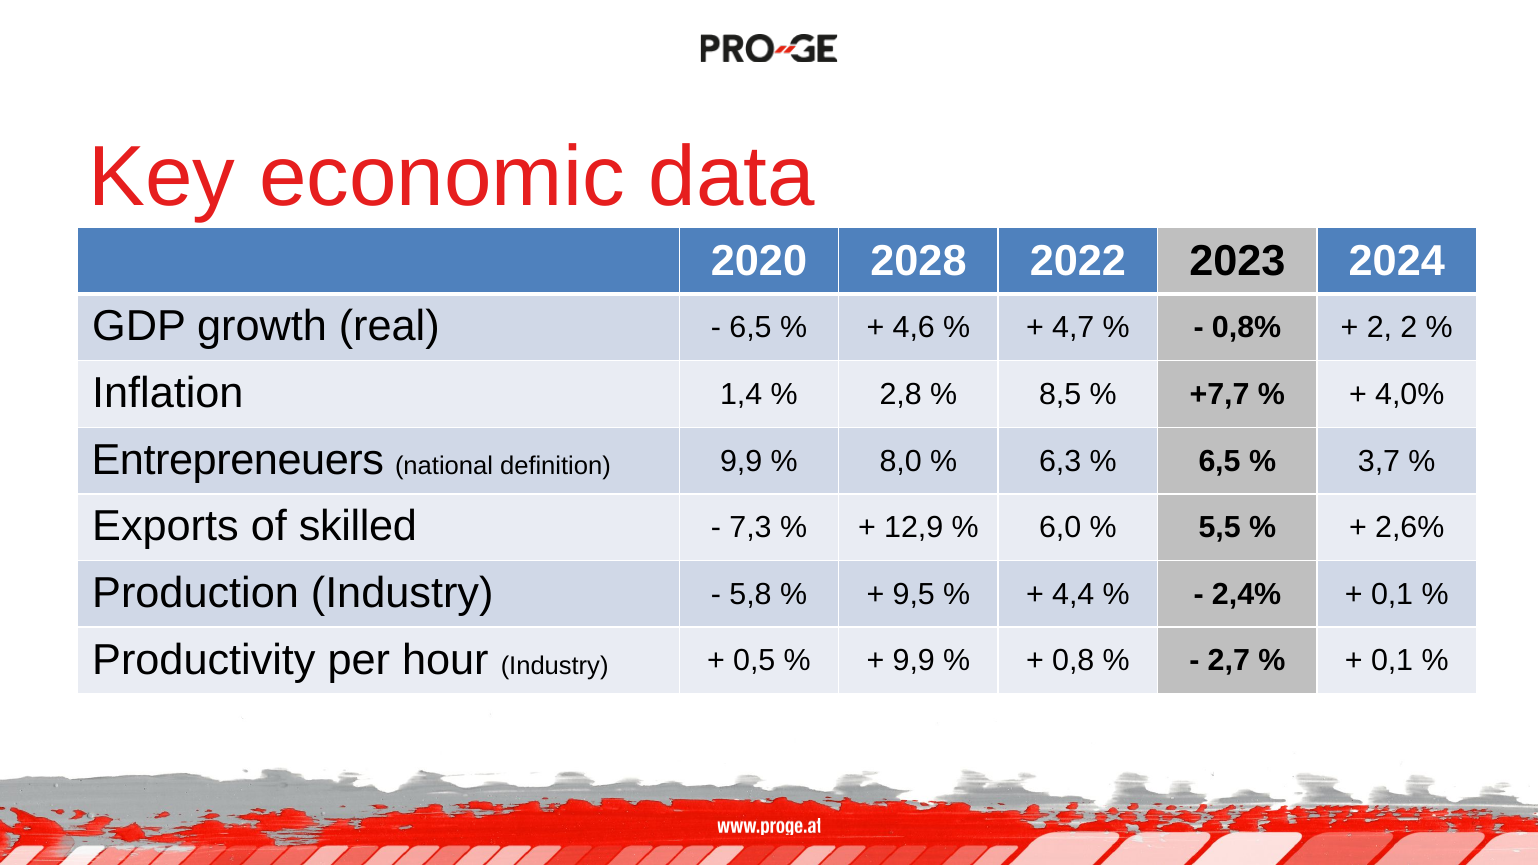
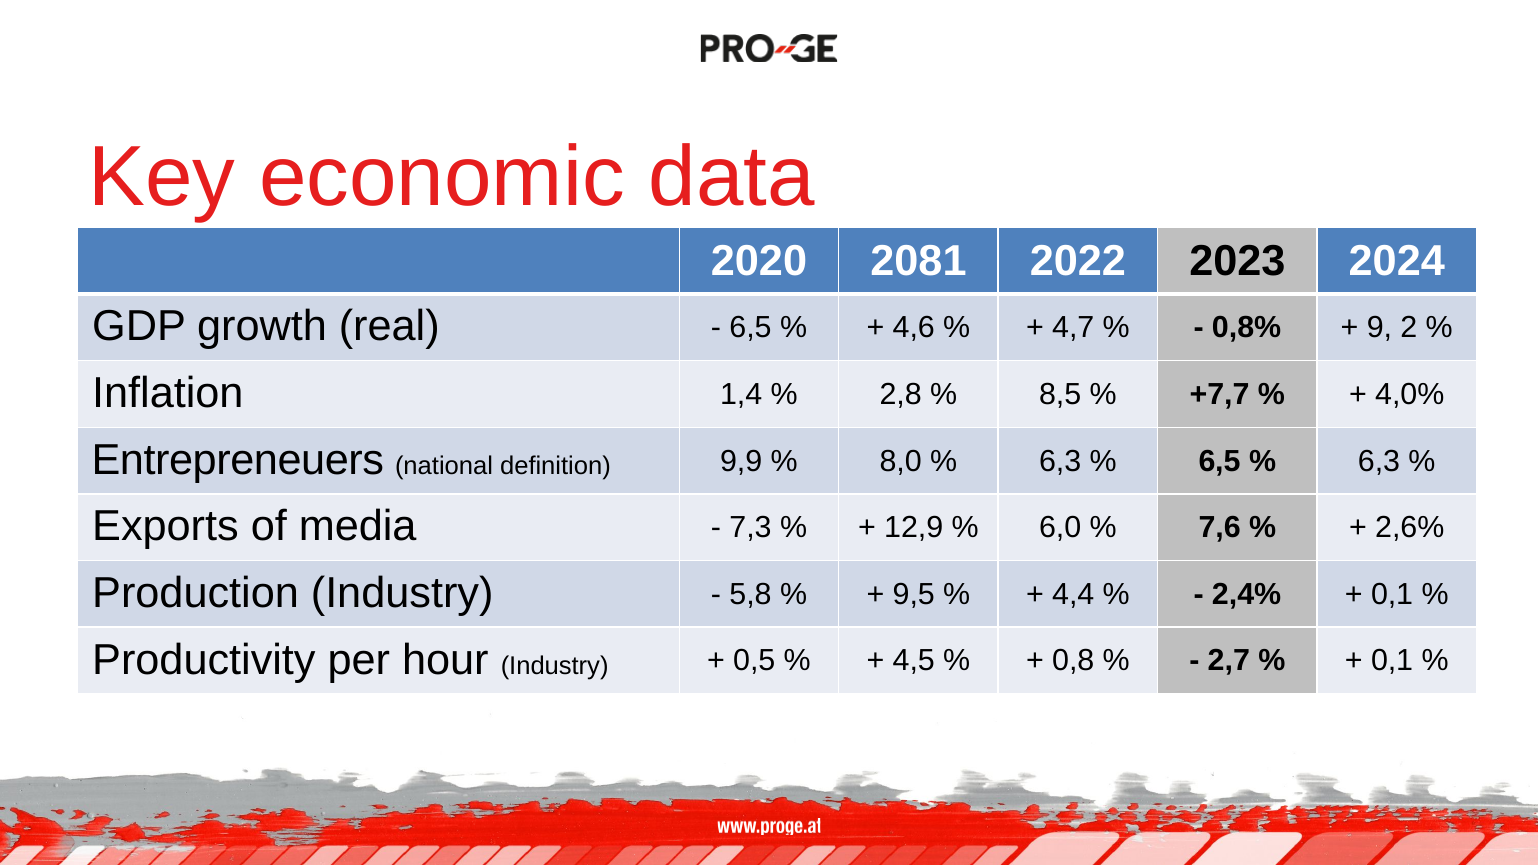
2028: 2028 -> 2081 (918, 262)
2: 2 -> 9 (1379, 328)
3,7: 3,7 -> 6,3 (1379, 461)
skilled: skilled -> media (358, 527)
5,5: 5,5 -> 7,6 (1220, 528)
9,9: 9,9 -> 4,5 (914, 661)
